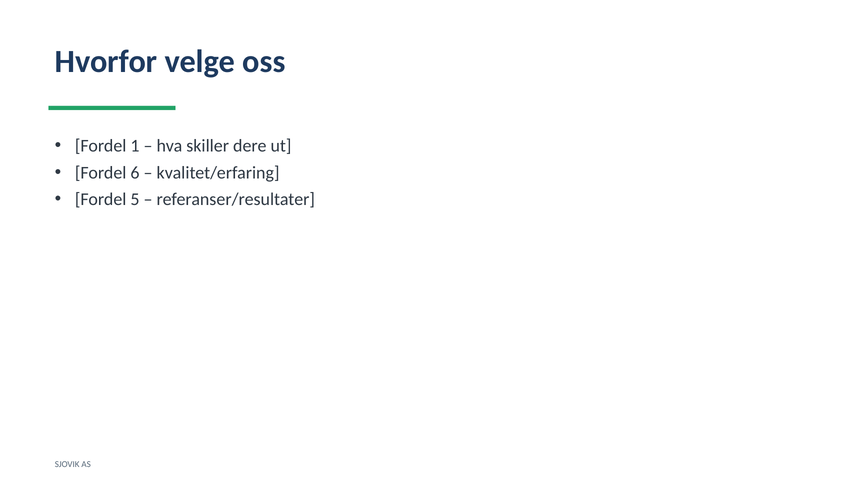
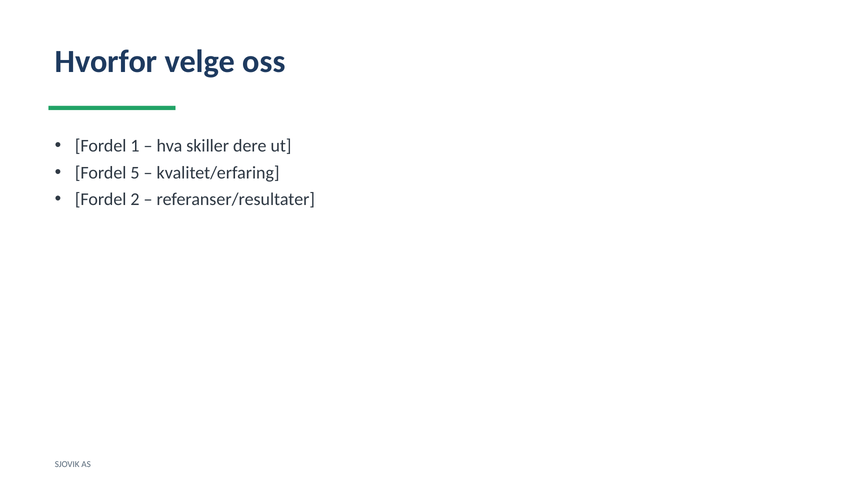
6: 6 -> 5 (135, 173)
5: 5 -> 2 (135, 200)
